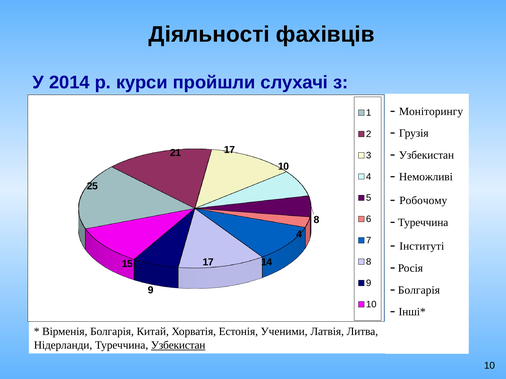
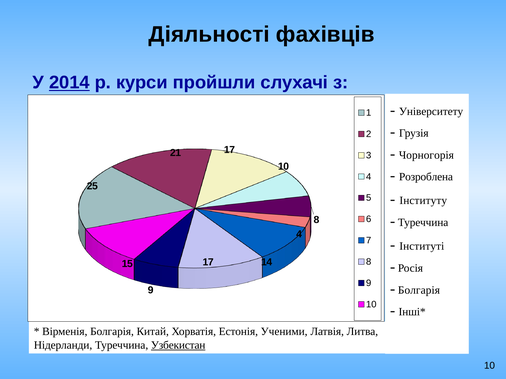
2014 underline: none -> present (69, 83)
Моніторингу: Моніторингу -> Університету (431, 111)
Узбекистан: Узбекистан -> Чорногорія (426, 155)
Неможливі: Неможливі -> Розроблена (426, 177)
Робочому: Робочому -> Інституту (423, 201)
